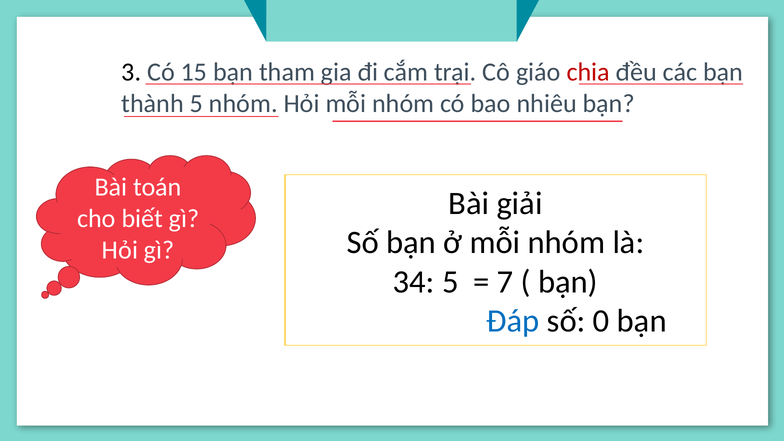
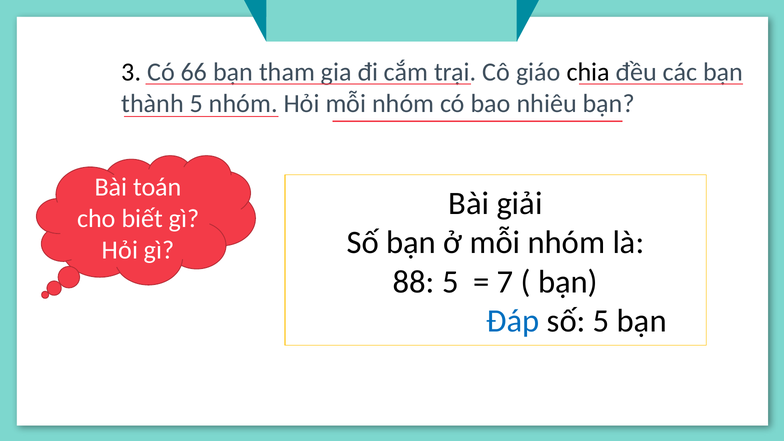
15: 15 -> 66 (194, 72)
chia colour: red -> black (588, 72)
34: 34 -> 88 (414, 282)
số 0: 0 -> 5 (601, 321)
